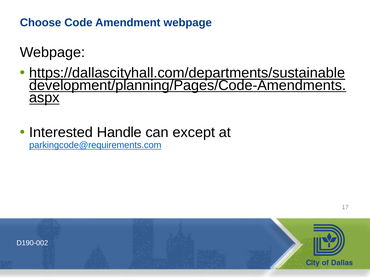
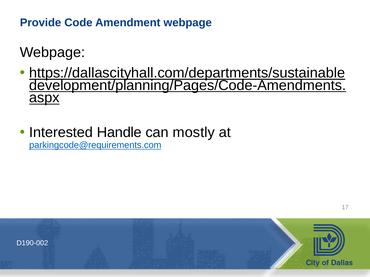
Choose: Choose -> Provide (41, 23)
except: except -> mostly (194, 133)
